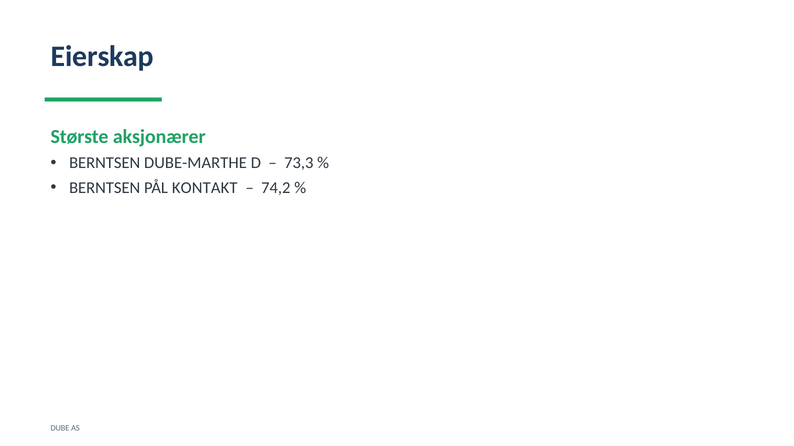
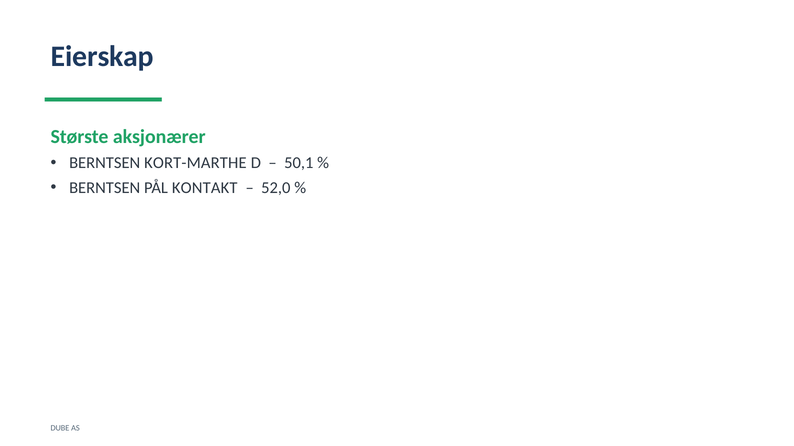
DUBE-MARTHE: DUBE-MARTHE -> KORT-MARTHE (195, 163)
73,3: 73,3 -> 50,1 (299, 163)
74,2: 74,2 -> 52,0 (276, 188)
